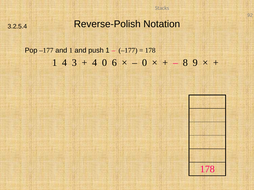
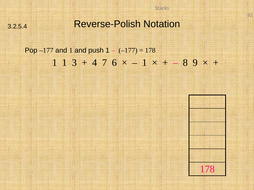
1 4: 4 -> 1 (64, 63)
4 0: 0 -> 7 (104, 63)
0: 0 -> 1 (145, 63)
